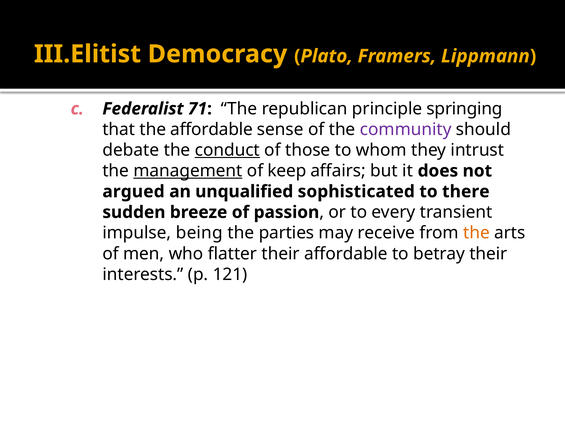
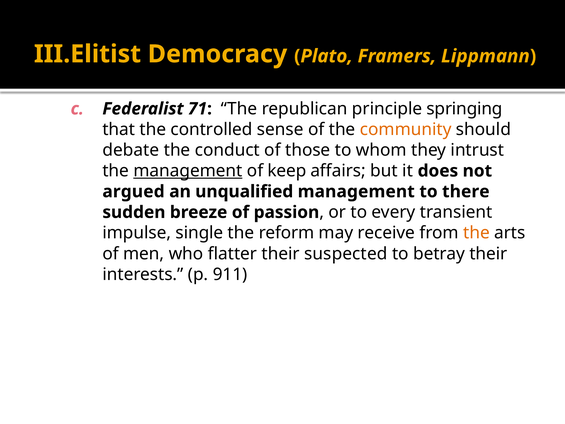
the affordable: affordable -> controlled (212, 129)
community colour: purple -> orange (406, 129)
conduct underline: present -> none (227, 150)
unqualified sophisticated: sophisticated -> management (356, 191)
being: being -> single (199, 233)
parties: parties -> reform (287, 233)
their affordable: affordable -> suspected (346, 254)
121: 121 -> 911 (230, 274)
